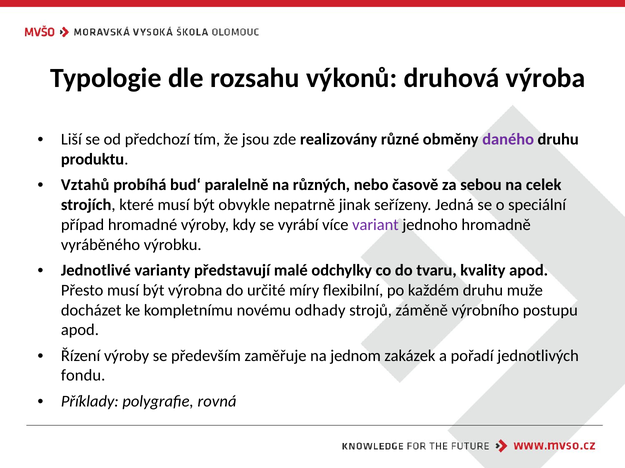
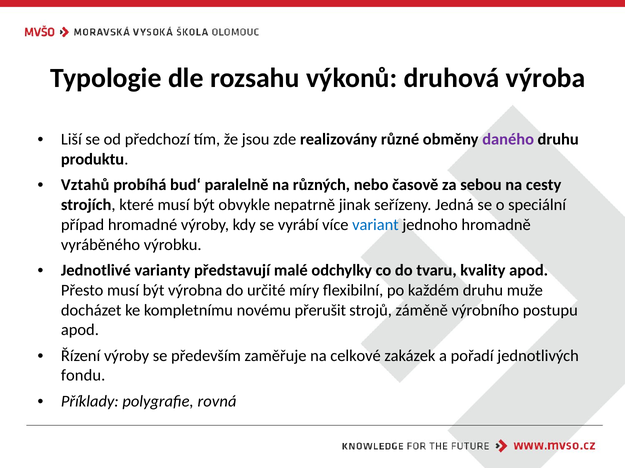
celek: celek -> cesty (544, 185)
variant colour: purple -> blue (375, 225)
odhady: odhady -> přerušit (320, 311)
jednom: jednom -> celkové (356, 356)
